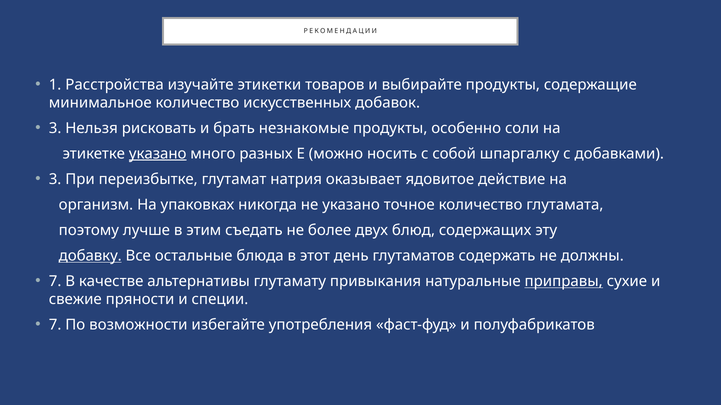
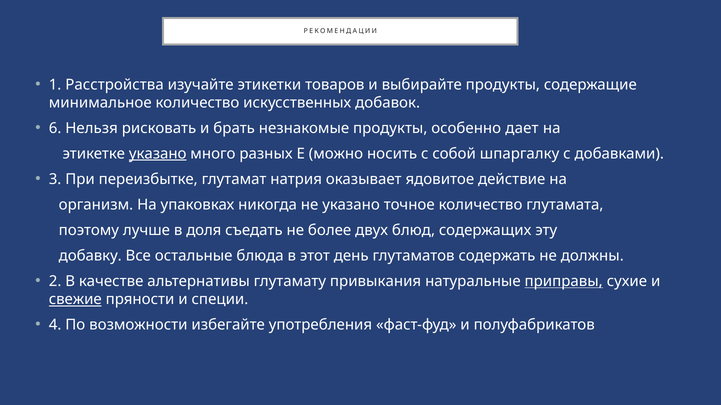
3: 3 -> 6 (55, 128)
соли: соли -> дает (522, 128)
этим: этим -> доля (204, 231)
добавку underline: present -> none (90, 256)
7: 7 -> 2 (55, 282)
свежие underline: none -> present (75, 300)
7: 7 -> 4 (55, 325)
